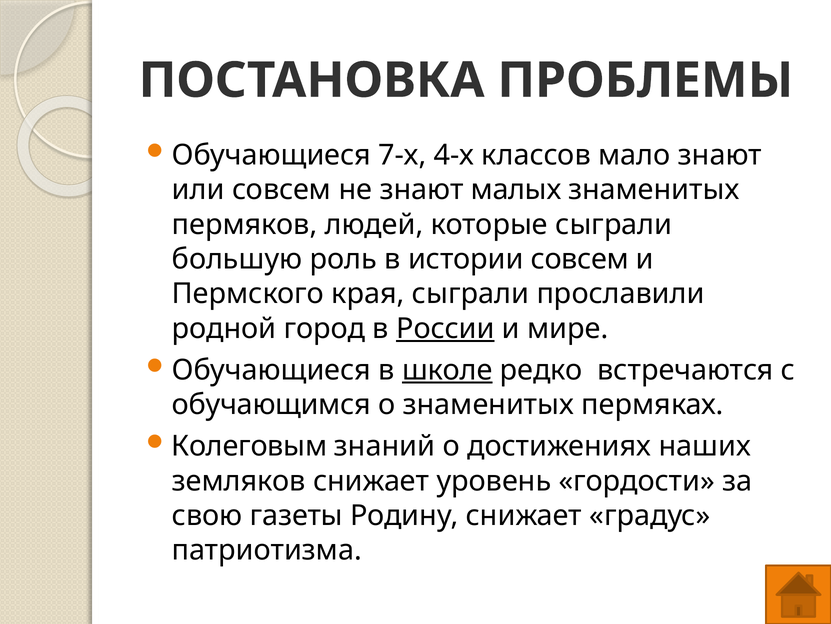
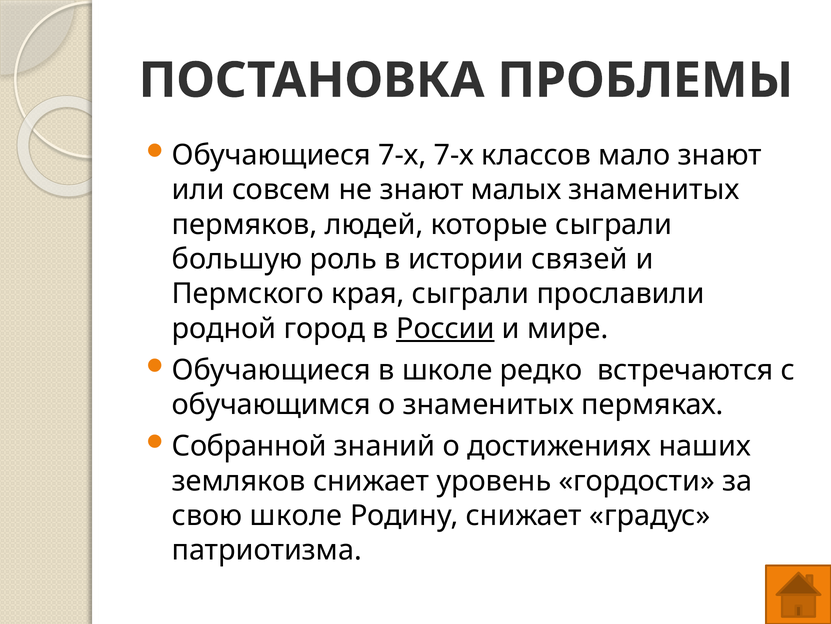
7-х 4-х: 4-х -> 7-х (454, 155)
истории совсем: совсем -> связей (580, 259)
школе underline: present -> none (447, 370)
Колеговым: Колеговым -> Собранной (249, 446)
свою газеты: газеты -> школе (296, 515)
